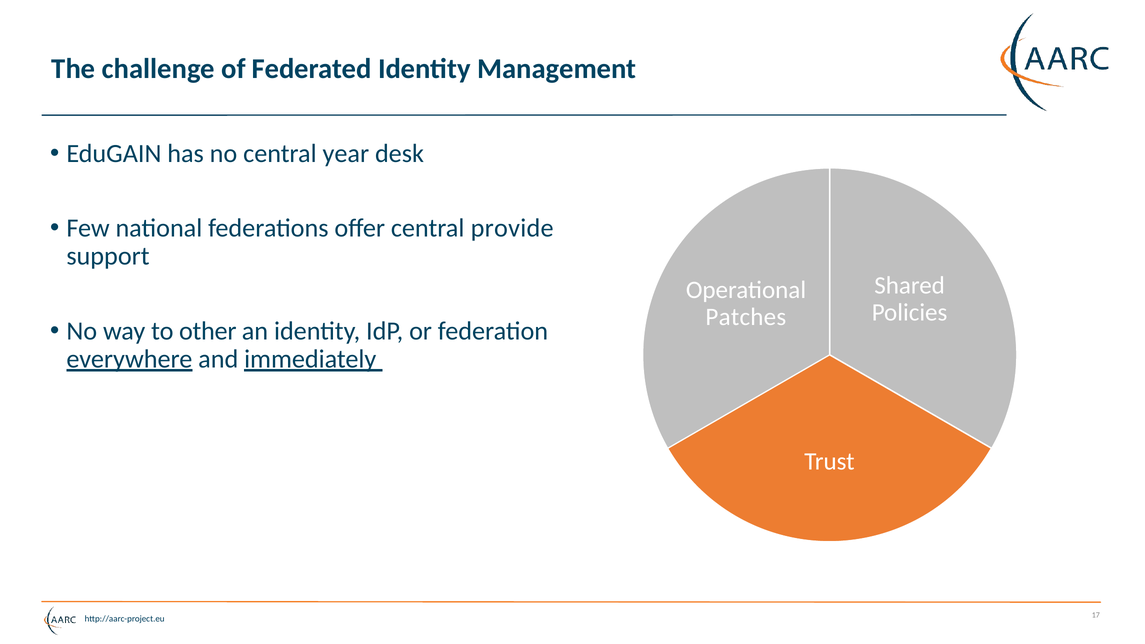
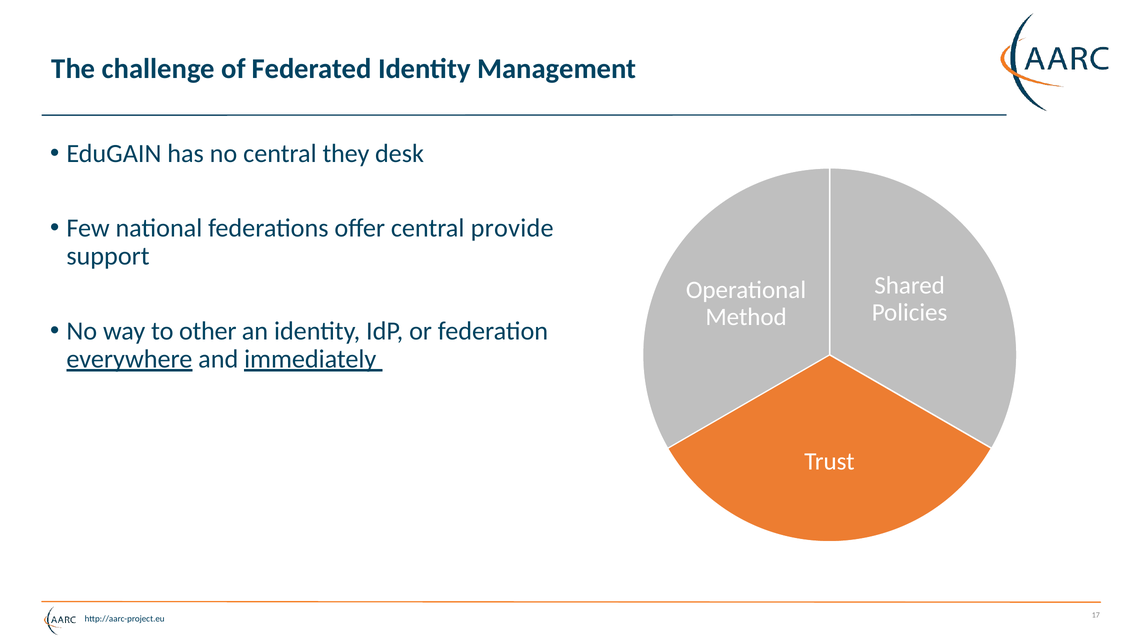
year: year -> they (346, 153)
Patches: Patches -> Method (746, 317)
